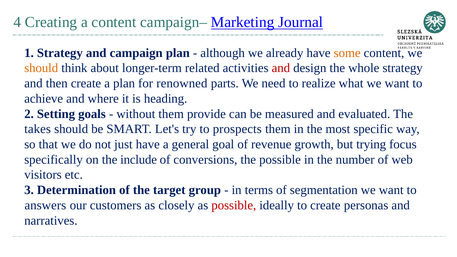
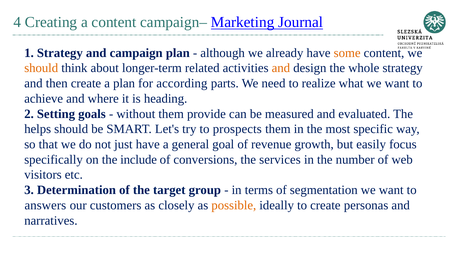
and colour: red -> orange (281, 68)
renowned: renowned -> according (182, 83)
takes: takes -> helps (38, 129)
trying: trying -> easily (371, 144)
the possible: possible -> services (280, 160)
possible colour: red -> orange (234, 205)
